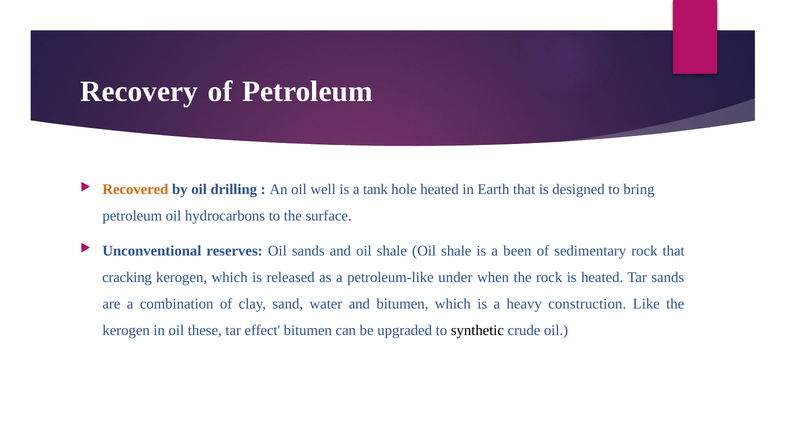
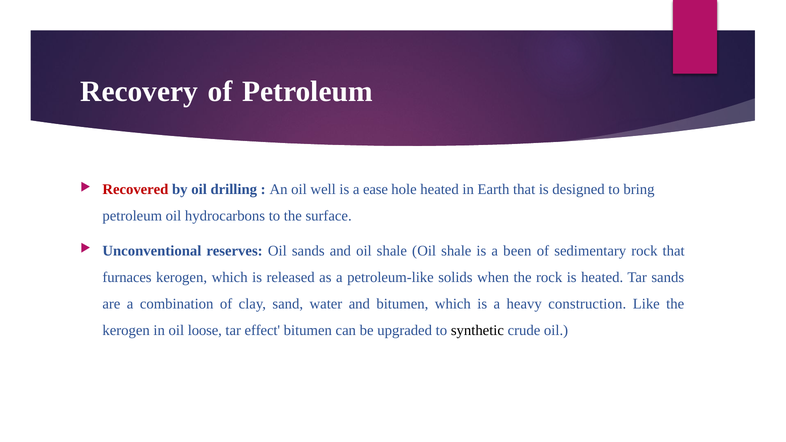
Recovered colour: orange -> red (135, 190)
tank: tank -> ease (375, 190)
cracking: cracking -> furnaces (127, 277)
under: under -> solids (455, 277)
these: these -> loose (205, 330)
